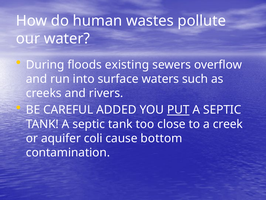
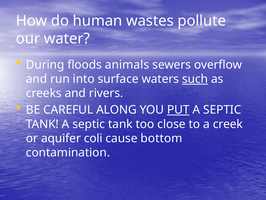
existing: existing -> animals (127, 65)
such underline: none -> present (195, 79)
ADDED: ADDED -> ALONG (116, 110)
